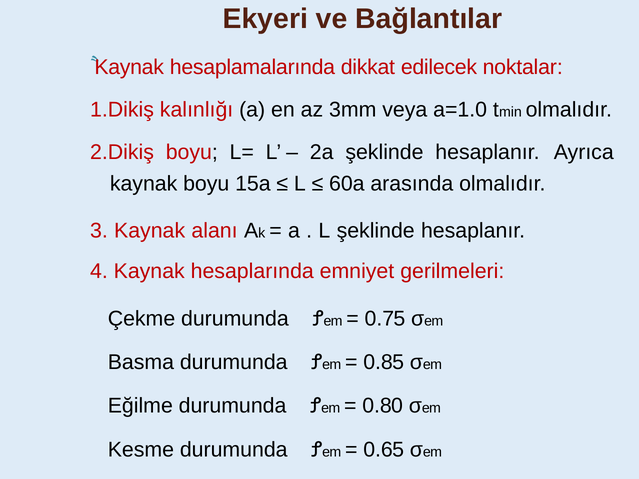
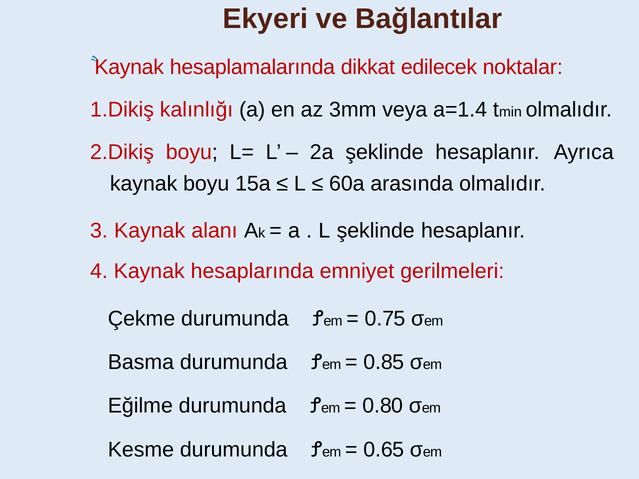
a=1.0: a=1.0 -> a=1.4 (460, 110)
